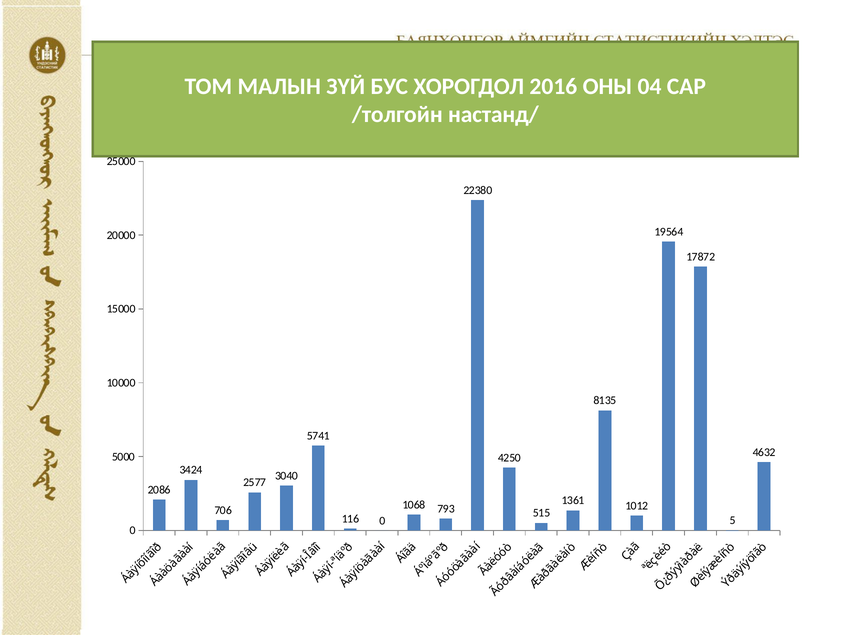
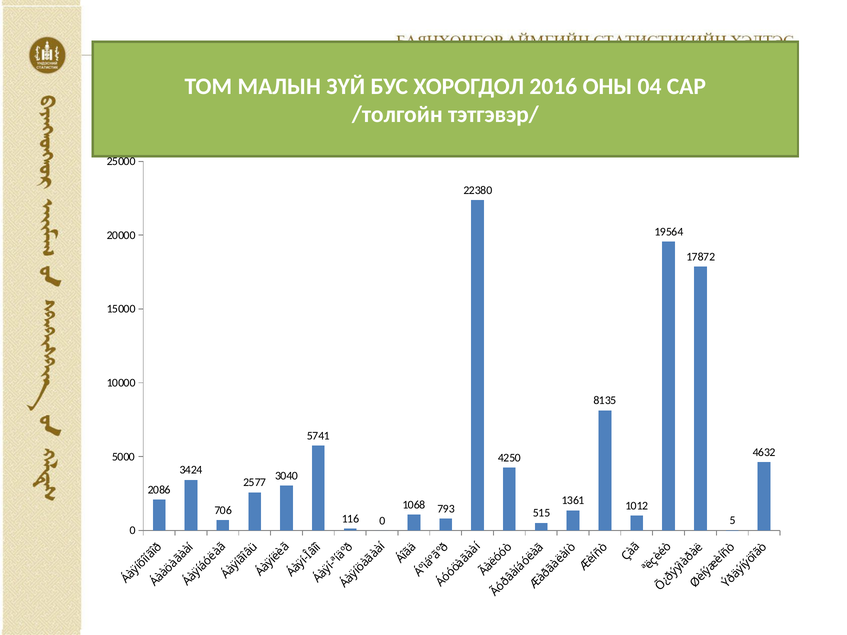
настанд/: настанд/ -> тэтгэвэр/ (493, 115)
